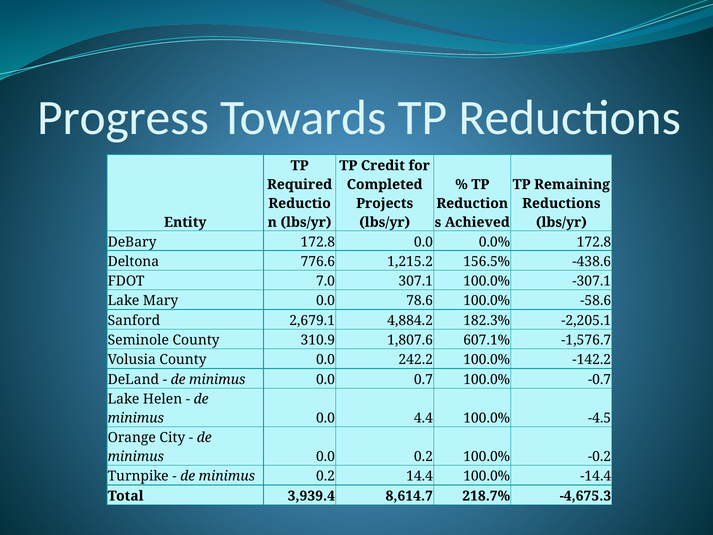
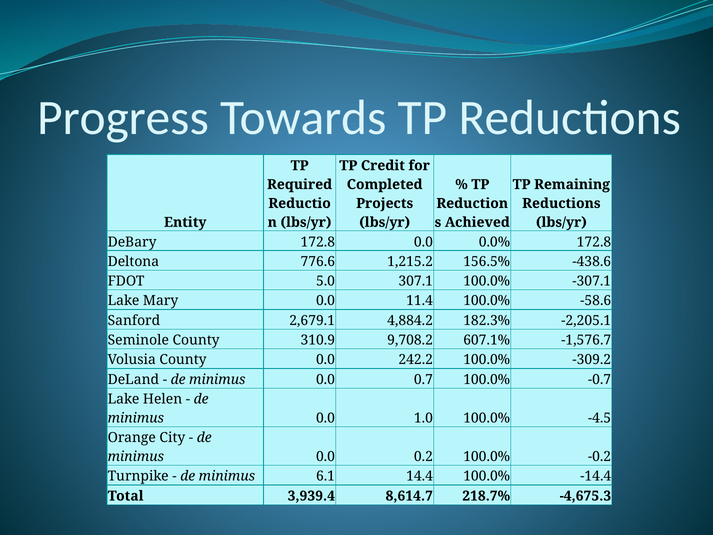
7.0: 7.0 -> 5.0 (325, 281)
78.6: 78.6 -> 11.4 (420, 301)
1,807.6: 1,807.6 -> 9,708.2 (410, 340)
-142.2: -142.2 -> -309.2 (592, 360)
4.4: 4.4 -> 1.0 (423, 418)
minimus 0.2: 0.2 -> 6.1 (325, 476)
